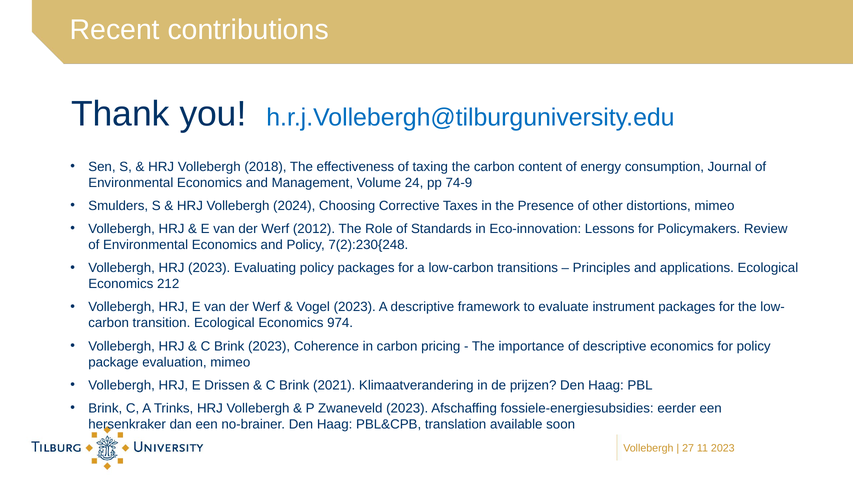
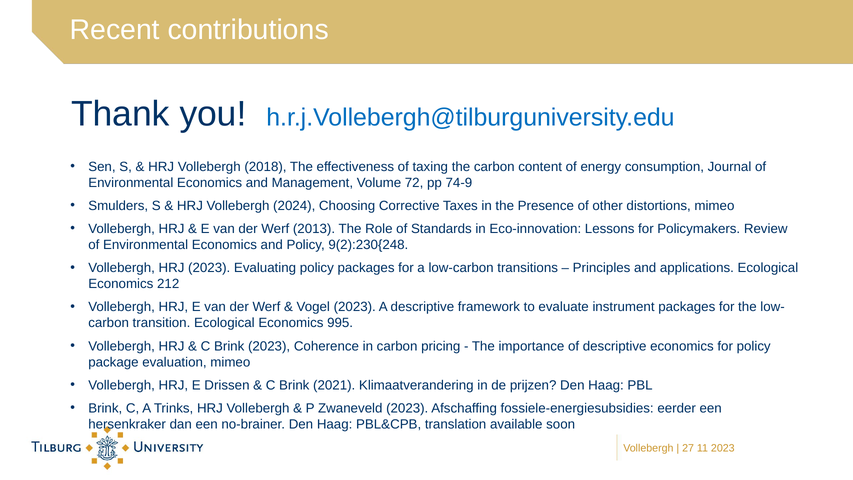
24: 24 -> 72 (414, 183)
2012: 2012 -> 2013 (314, 229)
7(2):230{248: 7(2):230{248 -> 9(2):230{248 (368, 245)
974: 974 -> 995 (340, 323)
